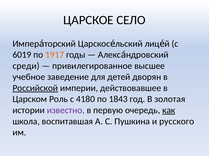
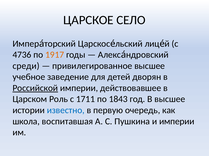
6019: 6019 -> 4736 (22, 55)
4180: 4180 -> 1711 (85, 100)
В золотая: золотая -> высшее (170, 100)
известно colour: purple -> blue (66, 111)
как underline: present -> none (169, 111)
и русского: русского -> империи (177, 122)
